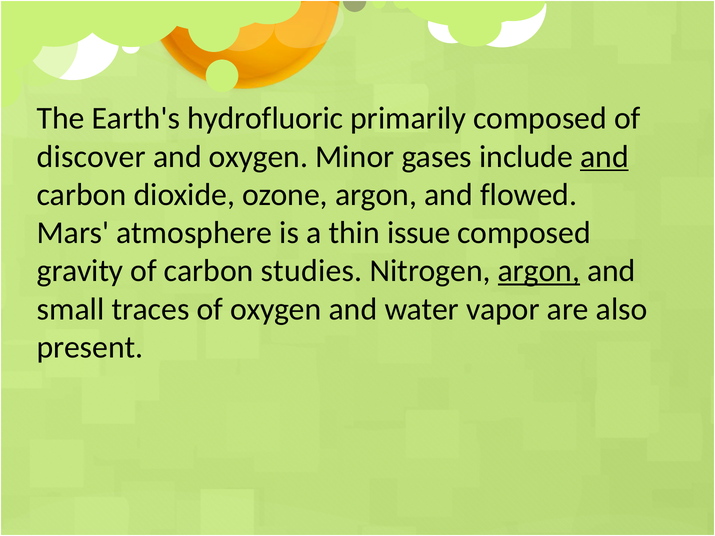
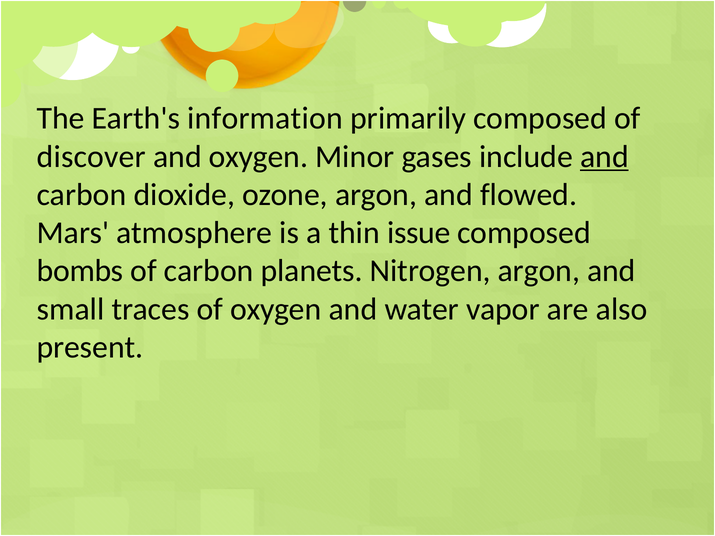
hydrofluoric: hydrofluoric -> information (265, 119)
gravity: gravity -> bombs (80, 271)
studies: studies -> planets (312, 271)
argon underline: present -> none (539, 271)
